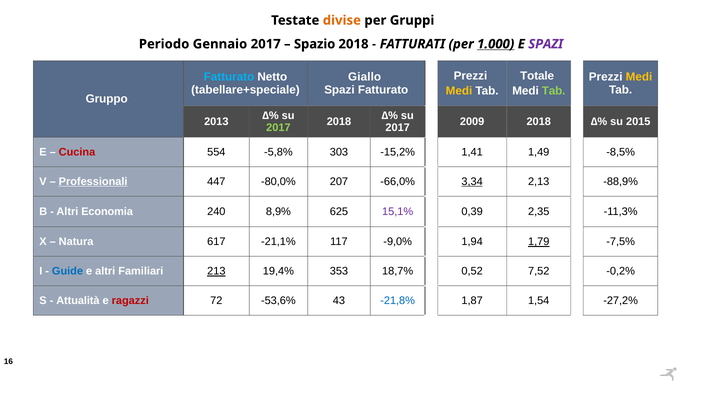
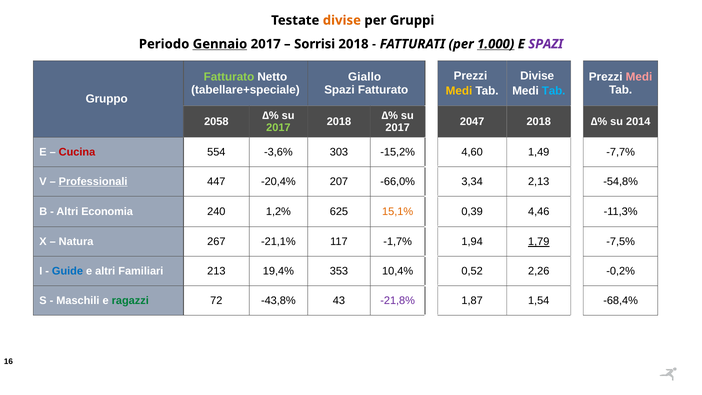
Gennaio underline: none -> present (220, 44)
Spazio: Spazio -> Sorrisi (315, 44)
Totale: Totale -> Divise (537, 76)
Fatturato colour: light blue -> light green (229, 77)
Medi colour: yellow -> pink (639, 77)
Tab colour: light green -> light blue (554, 91)
2013: 2013 -> 2058 (216, 122)
2009: 2009 -> 2047 (472, 122)
2015: 2015 -> 2014 (638, 122)
-5,8%: -5,8% -> -3,6% (278, 152)
1,41: 1,41 -> 4,60 (472, 152)
-8,5%: -8,5% -> -7,7% (621, 152)
-80,0%: -80,0% -> -20,4% (278, 182)
3,34 underline: present -> none (472, 182)
-88,9%: -88,9% -> -54,8% (621, 182)
8,9%: 8,9% -> 1,2% (278, 212)
15,1% colour: purple -> orange (398, 212)
2,35: 2,35 -> 4,46 (539, 212)
617: 617 -> 267 (216, 242)
-9,0%: -9,0% -> -1,7% (398, 242)
213 underline: present -> none (216, 271)
18,7%: 18,7% -> 10,4% (398, 271)
7,52: 7,52 -> 2,26 (539, 271)
Attualità: Attualità -> Maschili (78, 301)
ragazzi colour: red -> green (130, 301)
-53,6%: -53,6% -> -43,8% (278, 301)
-21,8% colour: blue -> purple (398, 301)
-27,2%: -27,2% -> -68,4% (621, 301)
